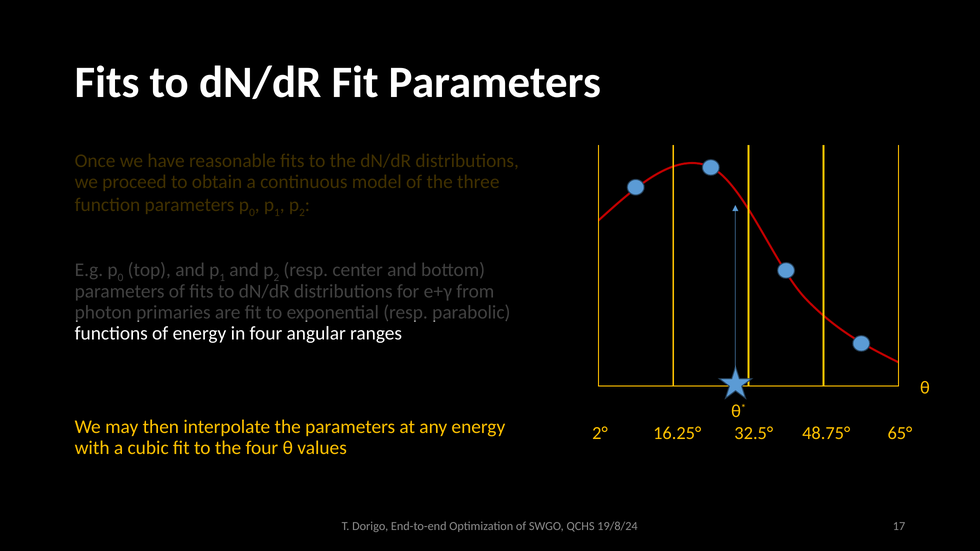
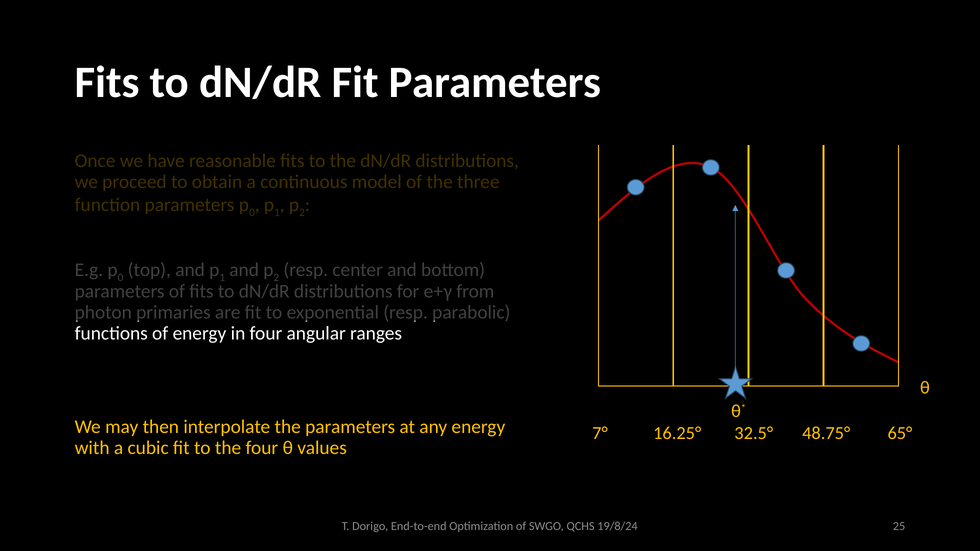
2°: 2° -> 7° (600, 433)
17: 17 -> 25 (899, 526)
